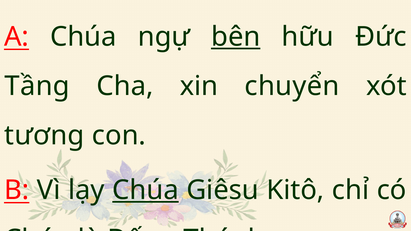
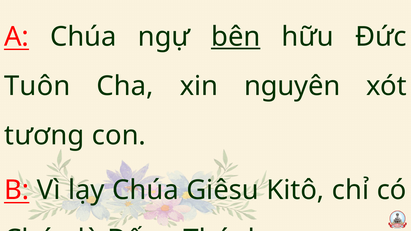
Tầng: Tầng -> Tuôn (37, 86)
chuyển: chuyển -> nguyên (292, 86)
Chúa underline: present -> none (145, 190)
